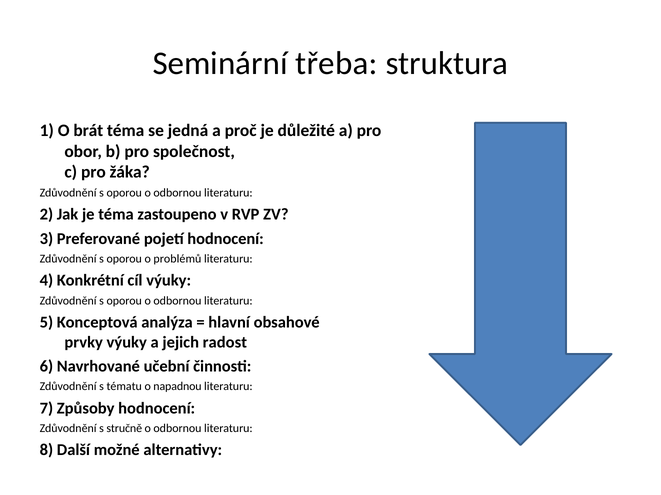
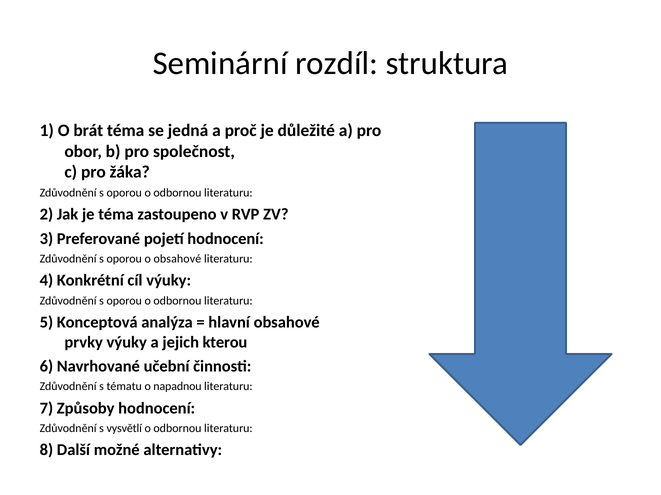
třeba: třeba -> rozdíl (337, 63)
o problémů: problémů -> obsahové (177, 259)
radost: radost -> kterou (225, 343)
stručně: stručně -> vysvětlí (124, 429)
